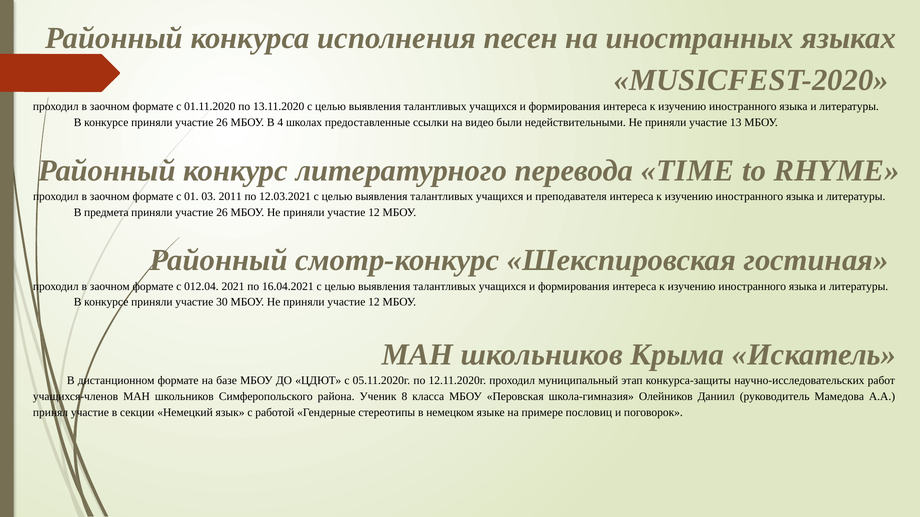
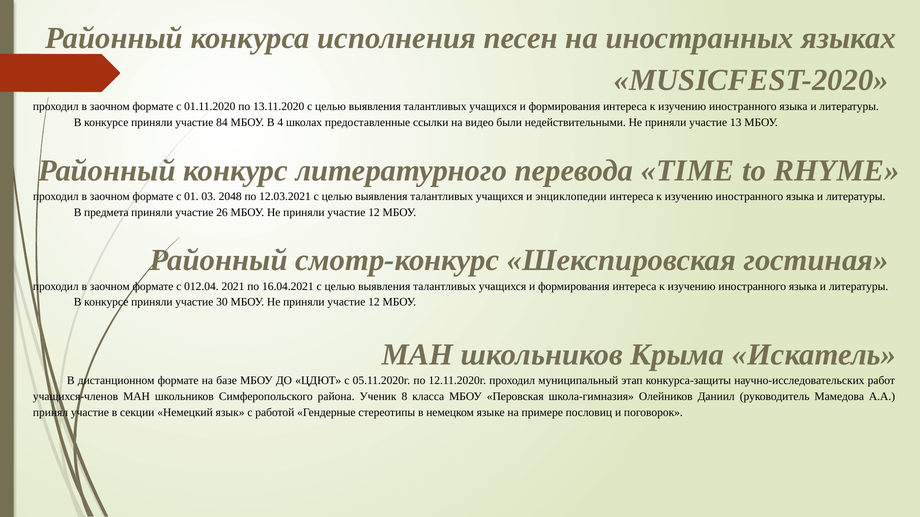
конкурсе приняли участие 26: 26 -> 84 (222, 122)
2011: 2011 -> 2048 (230, 197)
преподавателя: преподавателя -> энциклопедии (571, 197)
